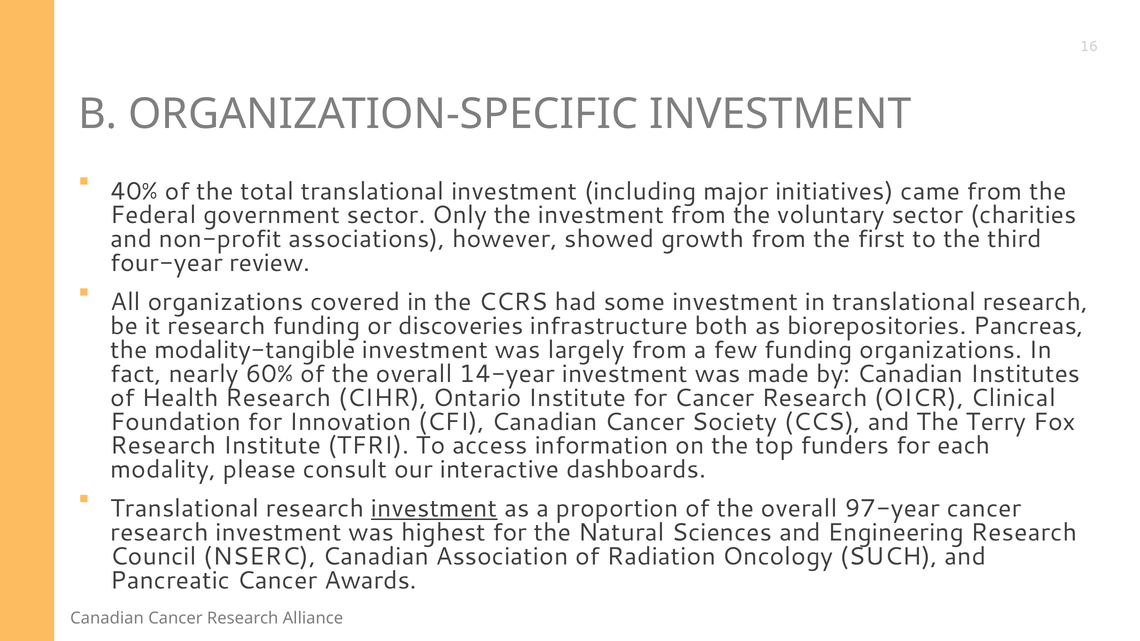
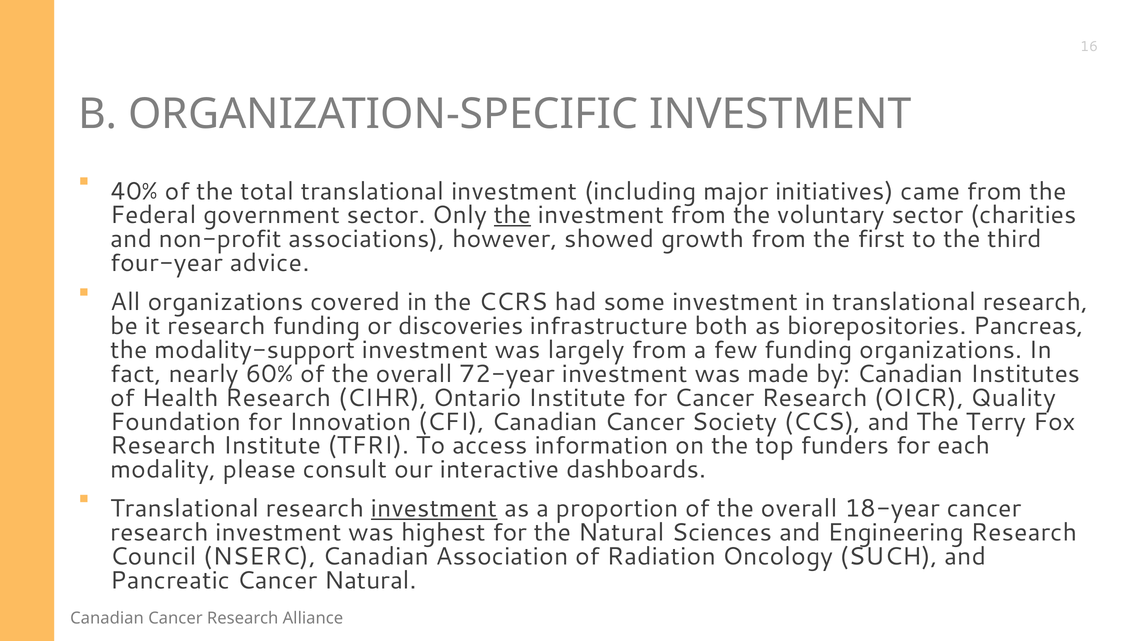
the underline: none -> present (512, 215)
review: review -> advice (270, 263)
modality-tangible: modality-tangible -> modality-support (255, 350)
14-year: 14-year -> 72-year (507, 374)
Clinical: Clinical -> Quality (1013, 398)
97-year: 97-year -> 18-year (892, 509)
Cancer Awards: Awards -> Natural (370, 581)
